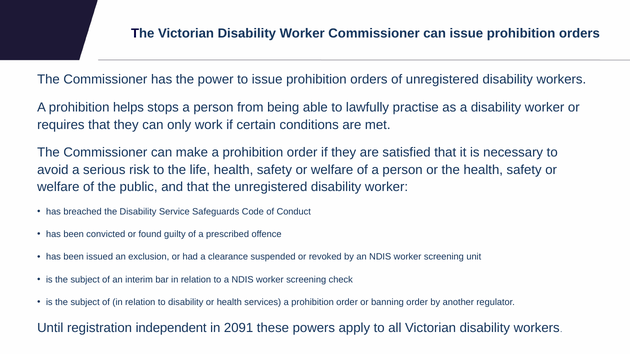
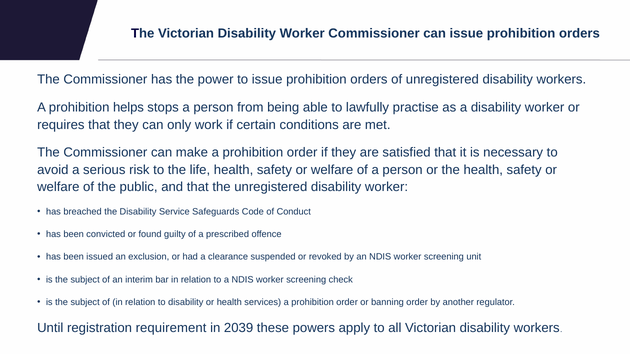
independent: independent -> requirement (171, 328)
2091: 2091 -> 2039 (239, 328)
